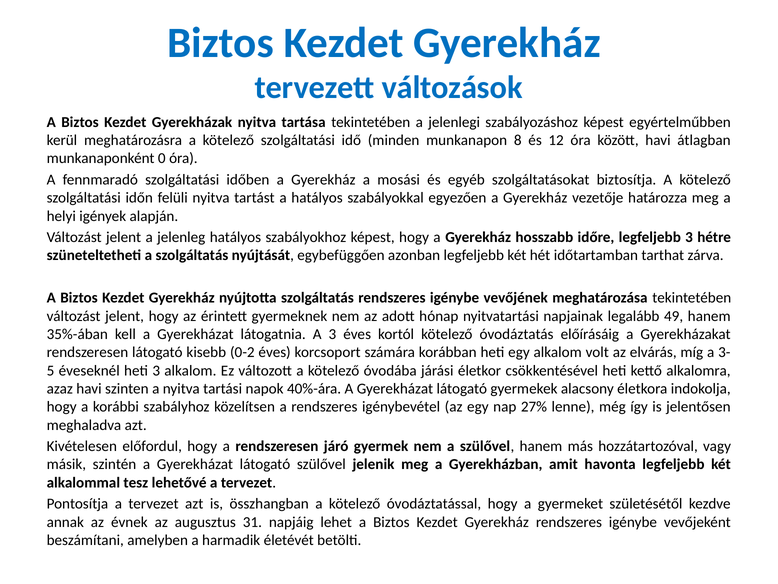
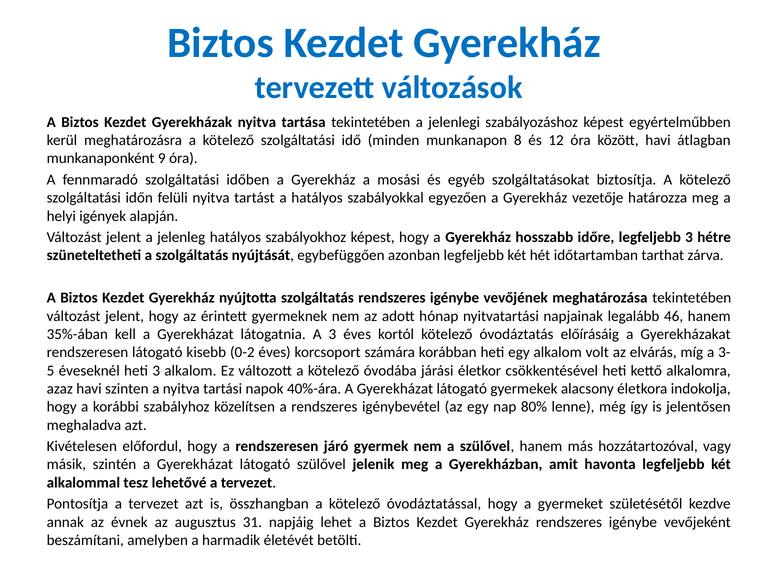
0: 0 -> 9 (162, 158)
49: 49 -> 46 (674, 316)
27%: 27% -> 80% (534, 407)
